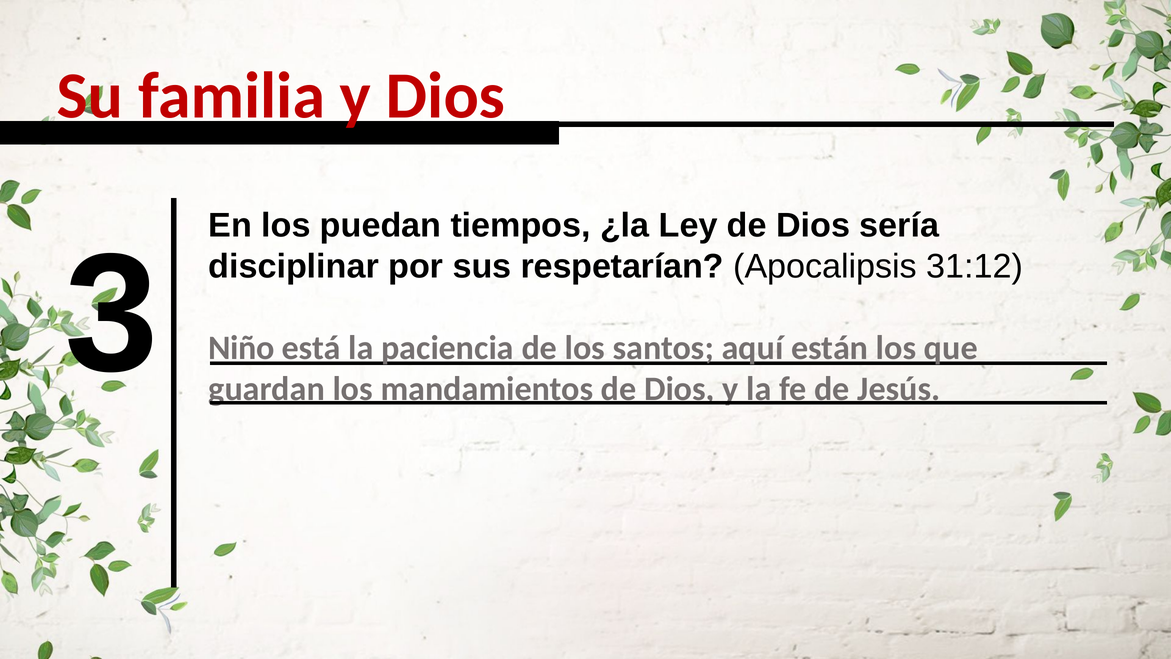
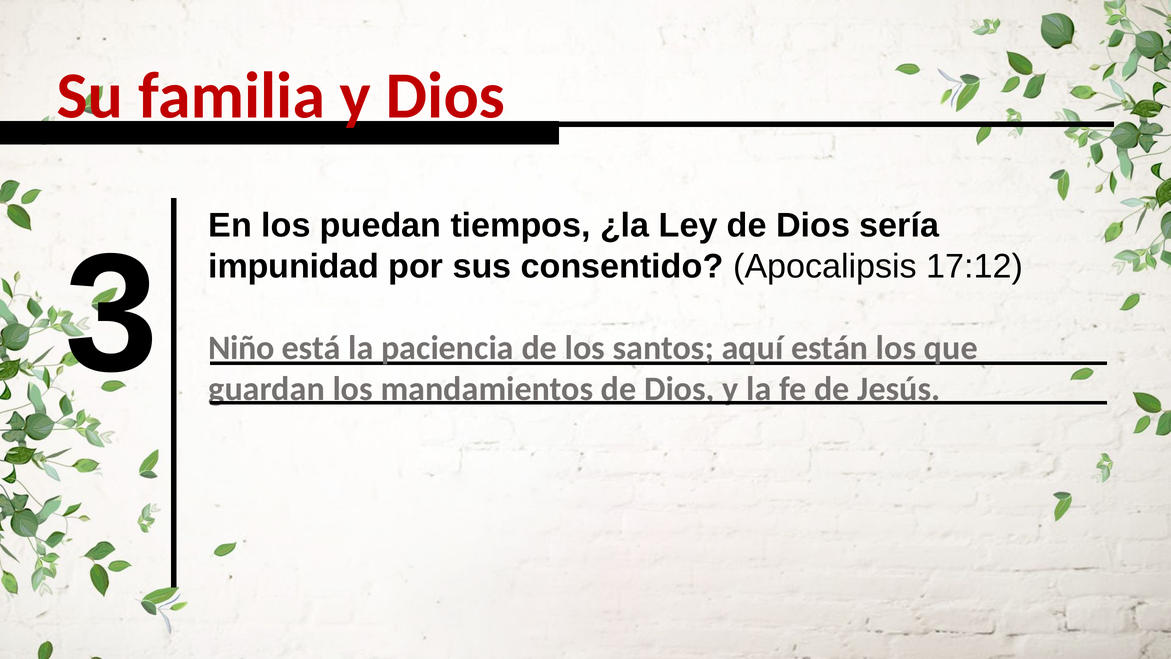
disciplinar: disciplinar -> impunidad (294, 266)
respetarían: respetarían -> consentido (622, 266)
31:12: 31:12 -> 17:12 (975, 266)
